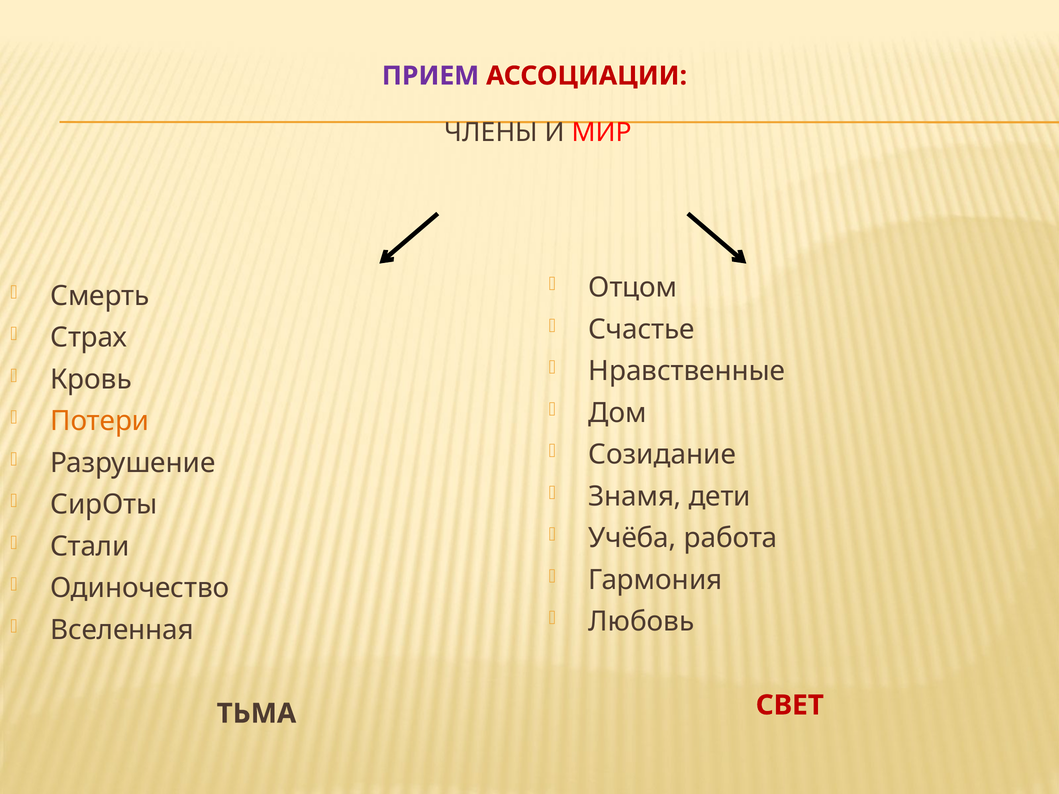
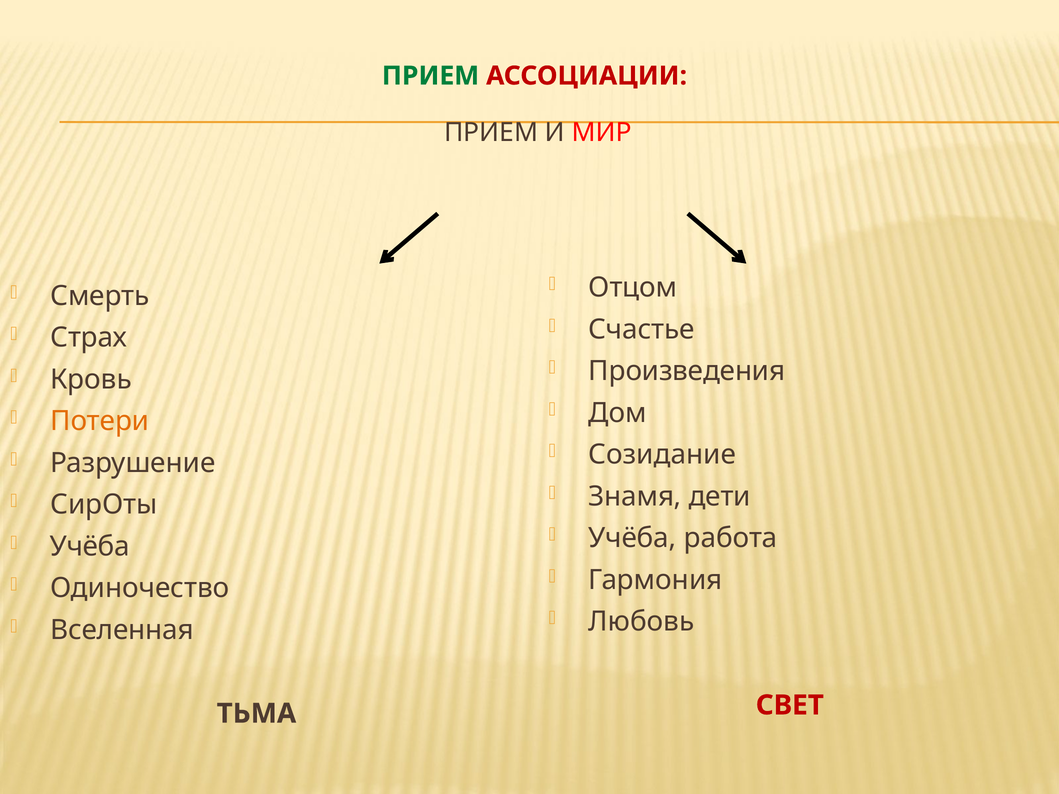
ПРИЕМ colour: purple -> green (431, 76)
ЧЛЕНЫ: ЧЛЕНЫ -> ПРИЕМ (491, 132)
Нравственные: Нравственные -> Произведения (687, 371)
Стали: Стали -> Учёба (90, 547)
